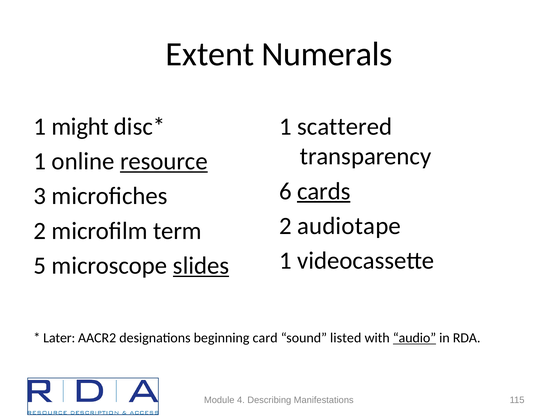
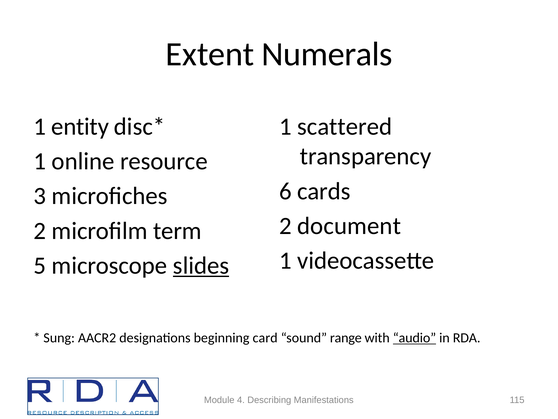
might: might -> entity (80, 126)
resource underline: present -> none (164, 161)
cards underline: present -> none (324, 191)
audiotape: audiotape -> document (349, 226)
Later: Later -> Sung (59, 338)
listed: listed -> range (346, 338)
